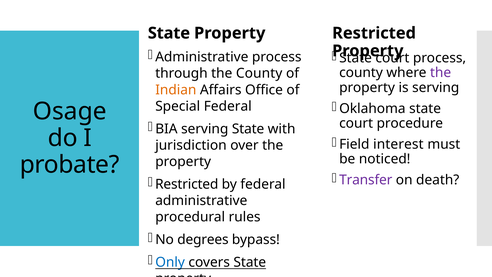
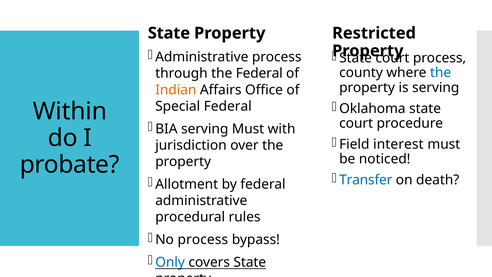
the colour: purple -> blue (441, 73)
the County: County -> Federal (259, 73)
Osage: Osage -> Within (70, 111)
serving State: State -> Must (248, 129)
Transfer colour: purple -> blue (366, 180)
Restricted: Restricted -> Allotment (187, 184)
No degrees: degrees -> process (203, 240)
